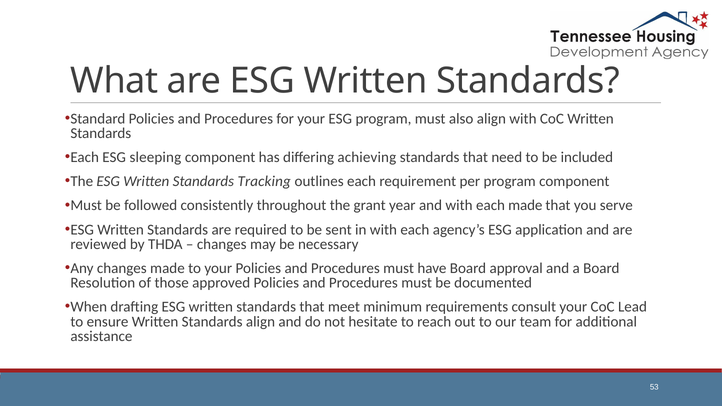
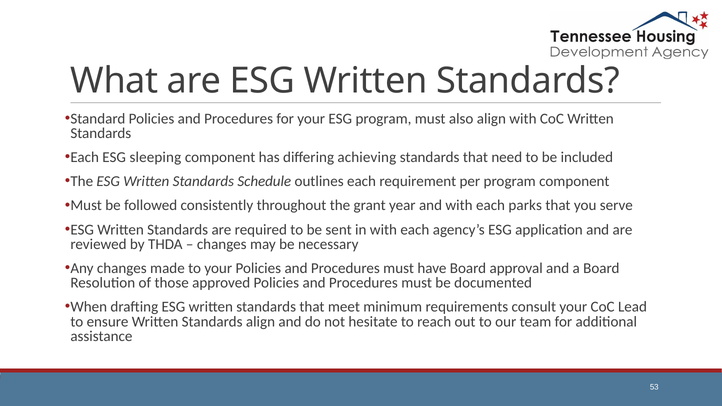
Tracking: Tracking -> Schedule (264, 182)
each made: made -> parks (525, 206)
